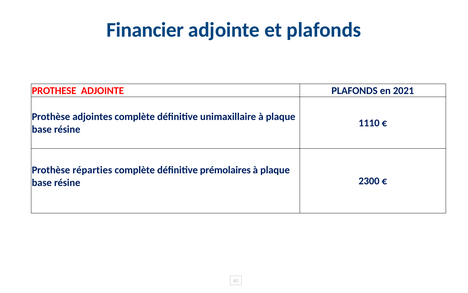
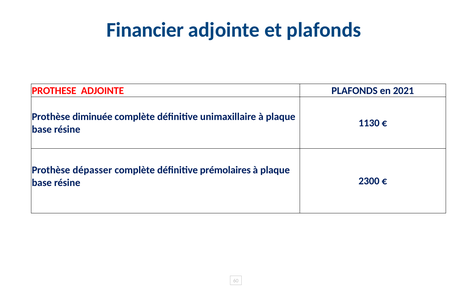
adjointes: adjointes -> diminuée (92, 116)
1110: 1110 -> 1130 (369, 123)
réparties: réparties -> dépasser (92, 170)
